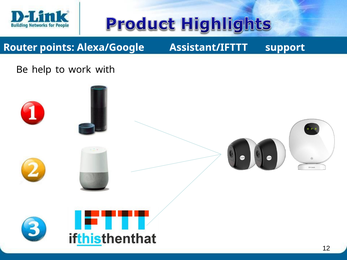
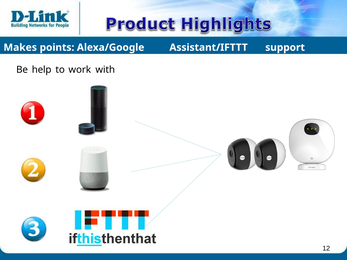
Router: Router -> Makes (20, 48)
